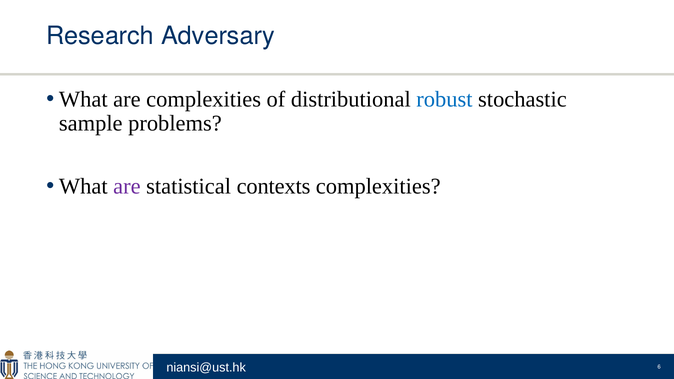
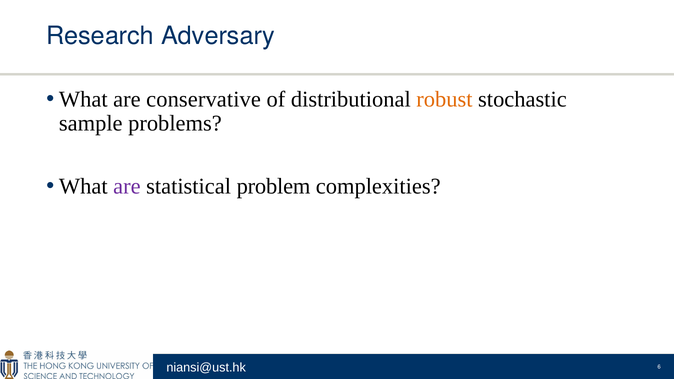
are complexities: complexities -> conservative (204, 99)
robust colour: blue -> orange (444, 99)
contexts: contexts -> problem (274, 186)
